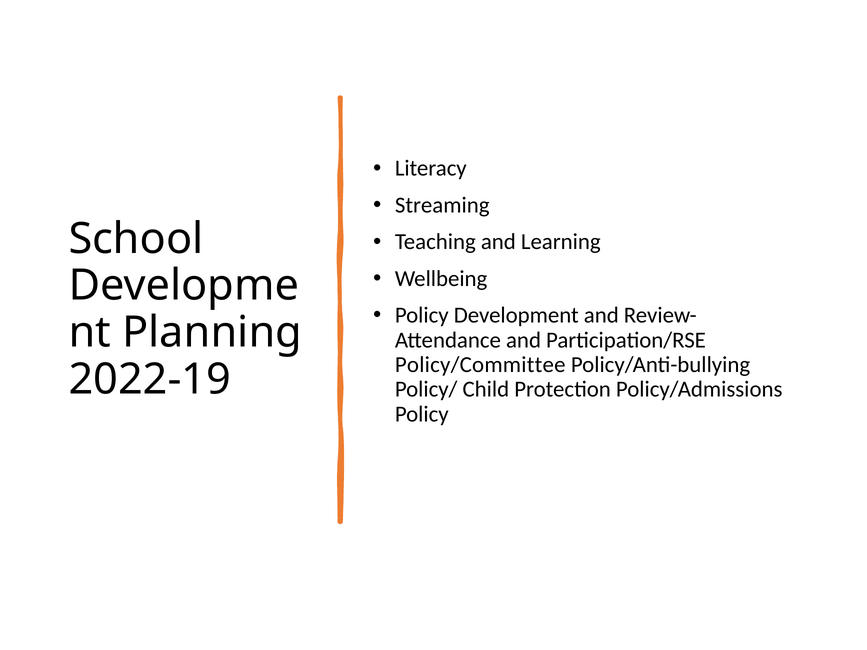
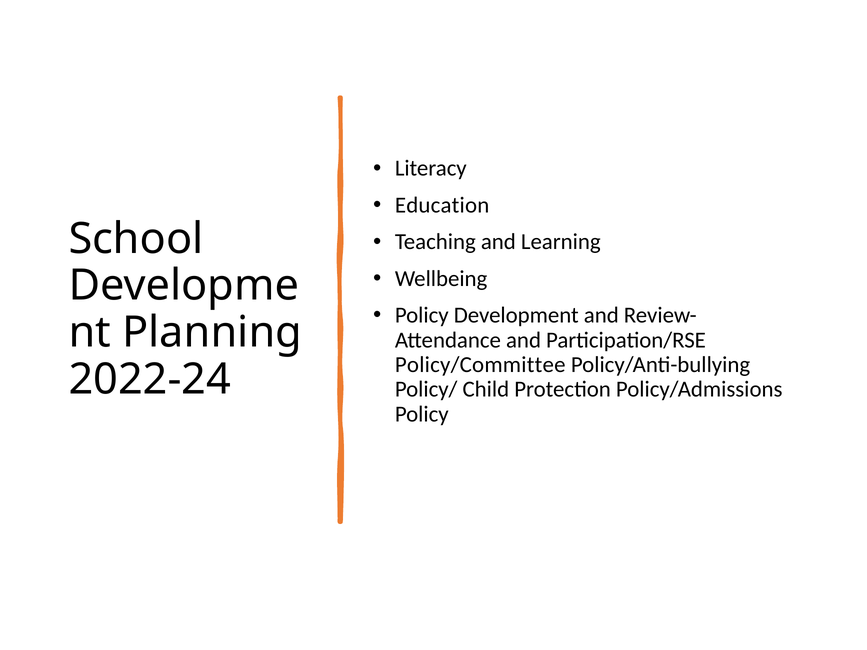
Streaming: Streaming -> Education (442, 205)
2022-19: 2022-19 -> 2022-24 (150, 379)
